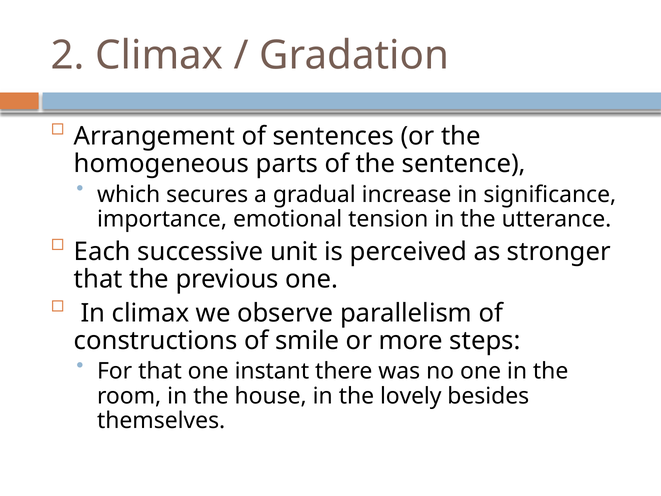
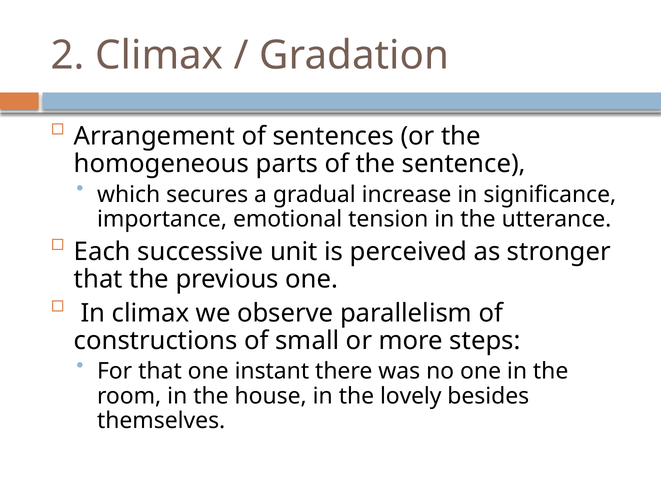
smile: smile -> small (307, 341)
